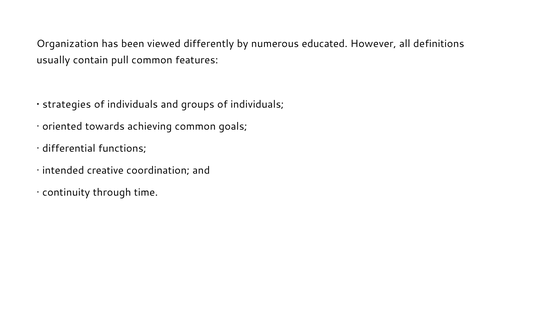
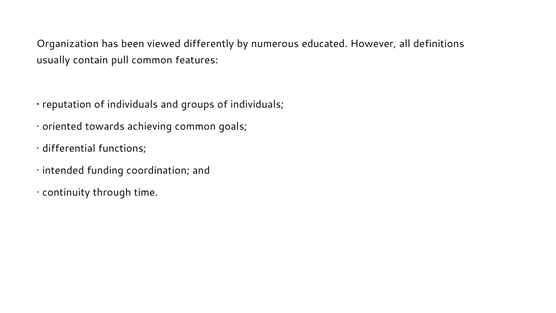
strategies: strategies -> reputation (67, 104)
creative: creative -> funding (105, 170)
